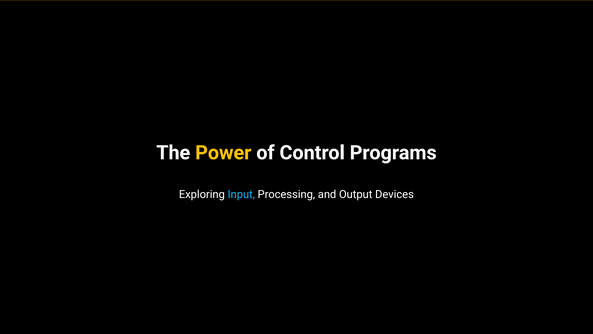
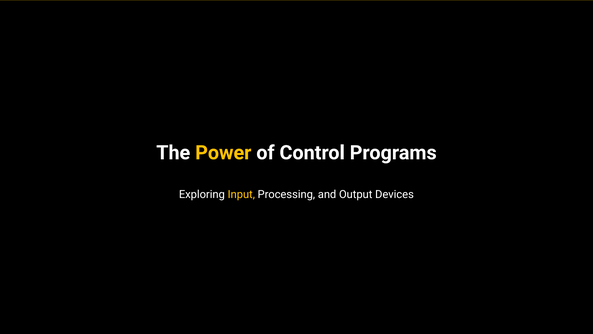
Input colour: light blue -> yellow (241, 194)
